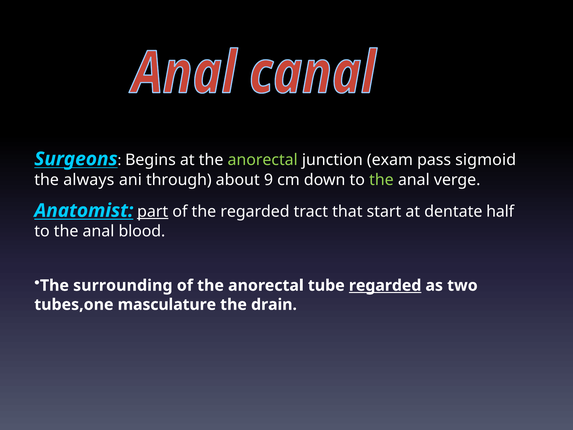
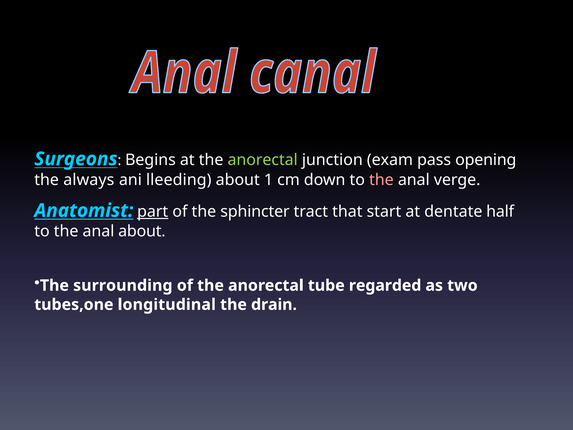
sigmoid: sigmoid -> opening (486, 160)
through: through -> lleeding (179, 180)
9: 9 -> 1 (268, 180)
the colour: light green -> pink (381, 180)
the regarded: regarded -> sphincter (255, 211)
anal blood: blood -> about (142, 231)
regarded underline: present -> none (385, 285)
masculature: masculature -> longitudinal (167, 304)
